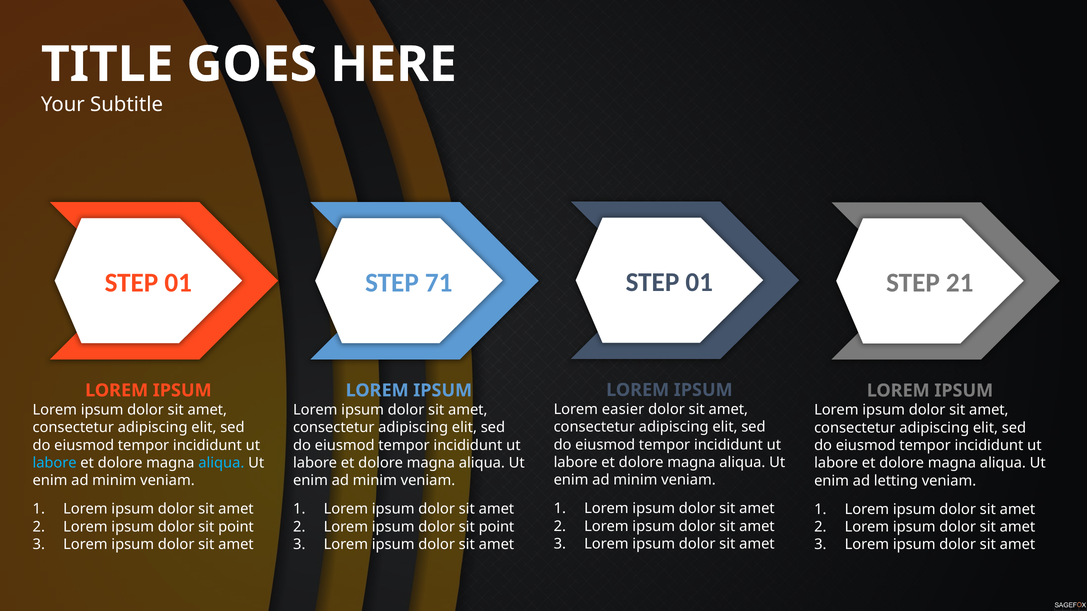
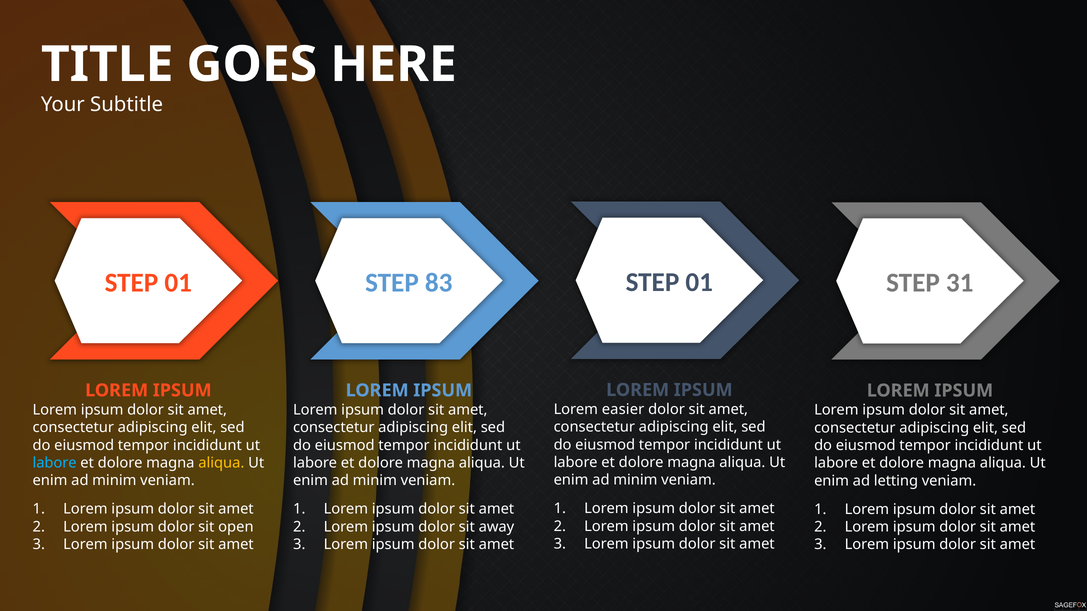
71: 71 -> 83 (439, 283)
21: 21 -> 31 (960, 283)
aliqua colour: light blue -> yellow (221, 463)
point: point -> open (236, 527)
point: point -> away (496, 527)
